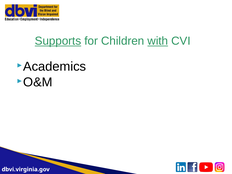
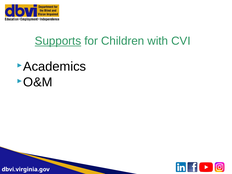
with underline: present -> none (158, 41)
